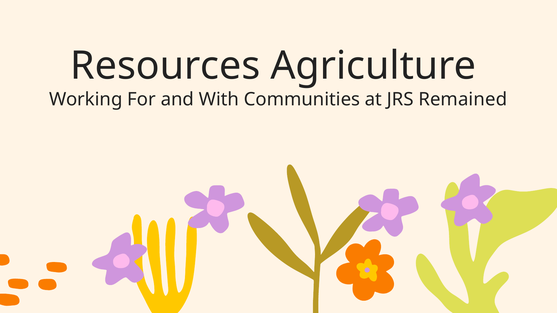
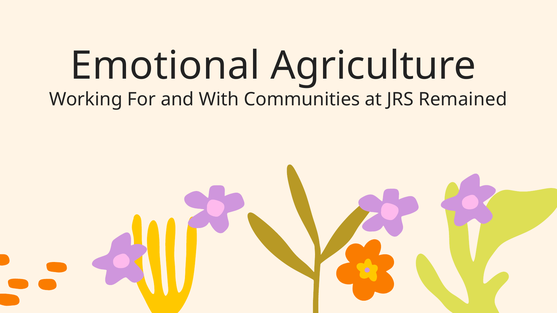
Resources: Resources -> Emotional (165, 66)
